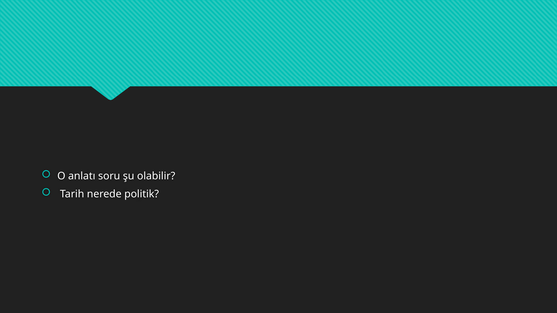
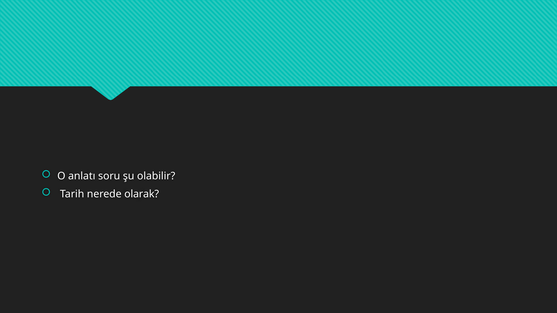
politik: politik -> olarak (142, 194)
